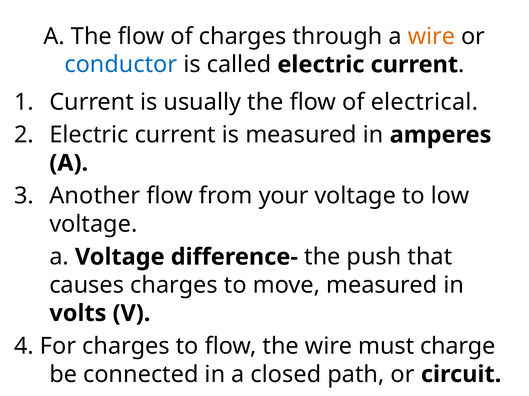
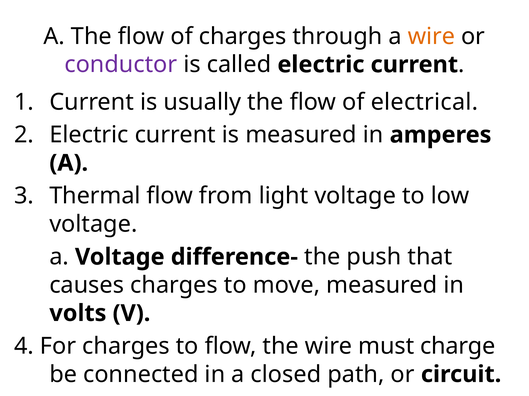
conductor colour: blue -> purple (121, 65)
Another: Another -> Thermal (95, 196)
your: your -> light (283, 196)
